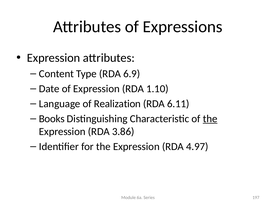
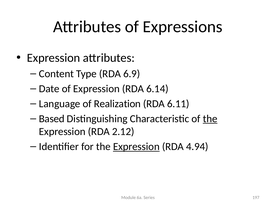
1.10: 1.10 -> 6.14 (157, 89)
Books: Books -> Based (52, 119)
3.86: 3.86 -> 2.12 (123, 132)
Expression underline: none -> present (136, 147)
4.97: 4.97 -> 4.94 (197, 147)
